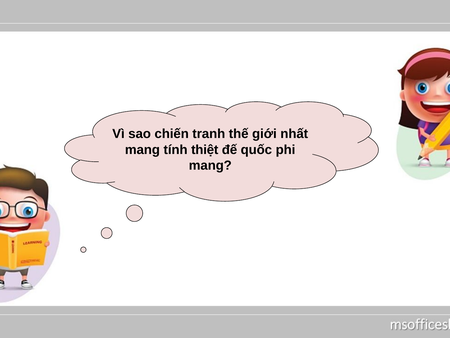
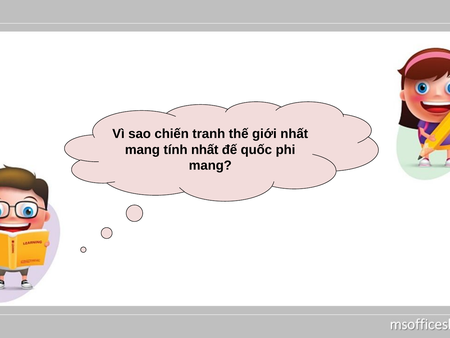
tính thiệt: thiệt -> nhất (205, 150)
